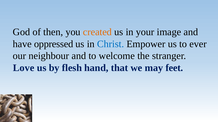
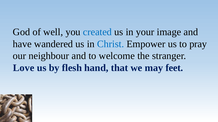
then: then -> well (53, 32)
created colour: orange -> blue (97, 32)
oppressed: oppressed -> wandered (54, 44)
ever: ever -> pray (198, 44)
